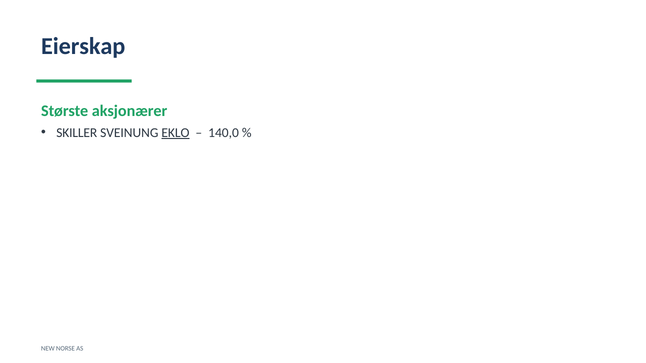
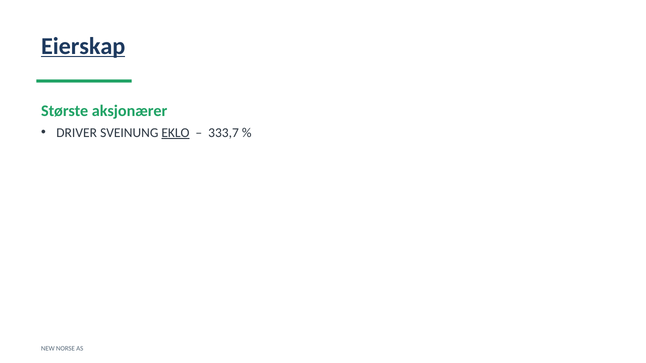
Eierskap underline: none -> present (83, 46)
SKILLER: SKILLER -> DRIVER (77, 133)
140,0: 140,0 -> 333,7 (224, 133)
